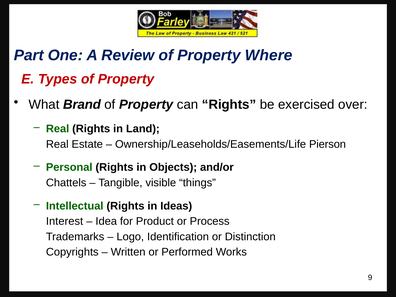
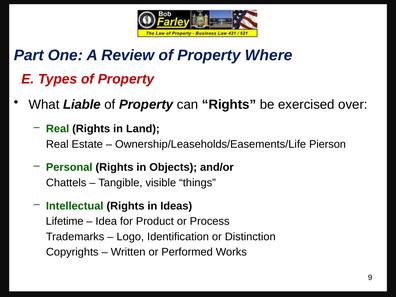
Brand: Brand -> Liable (82, 105)
Interest: Interest -> Lifetime (65, 221)
